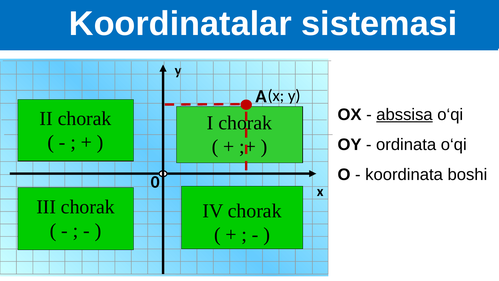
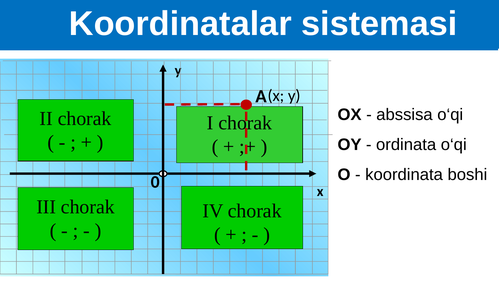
abssisa underline: present -> none (404, 115)
